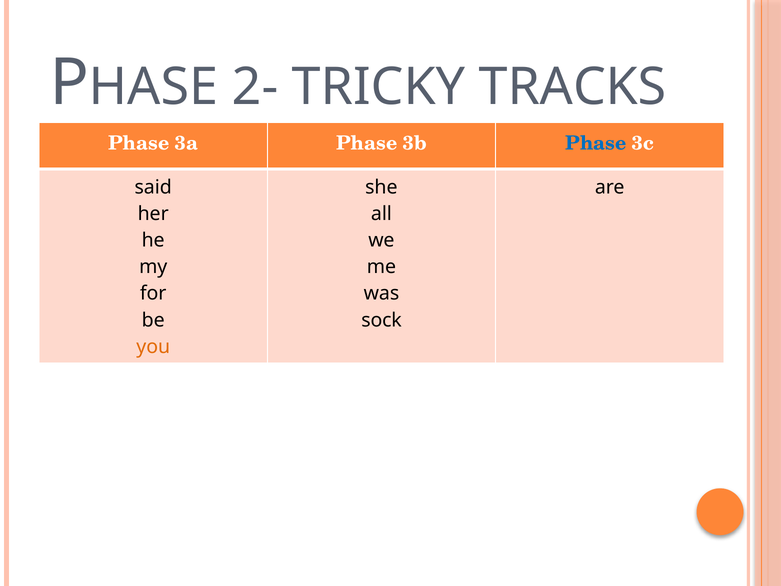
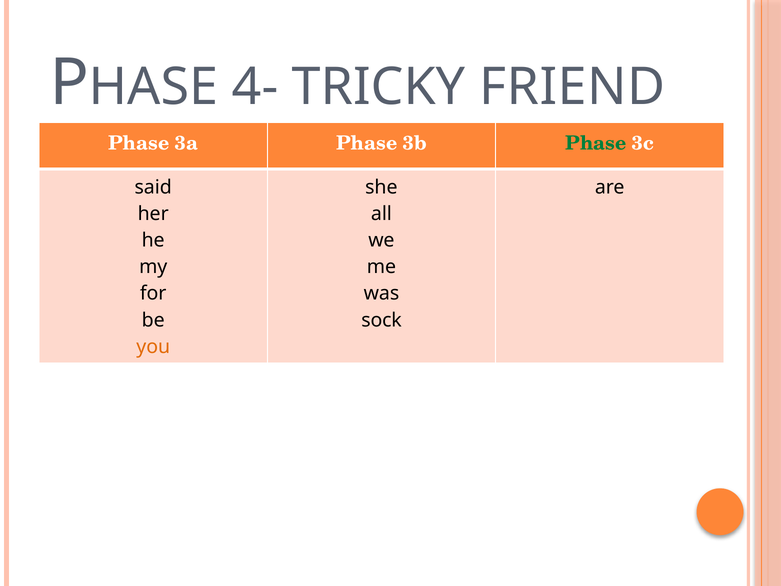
2-: 2- -> 4- (255, 87)
TRACKS: TRACKS -> FRIEND (572, 87)
Phase colour: blue -> green (596, 143)
